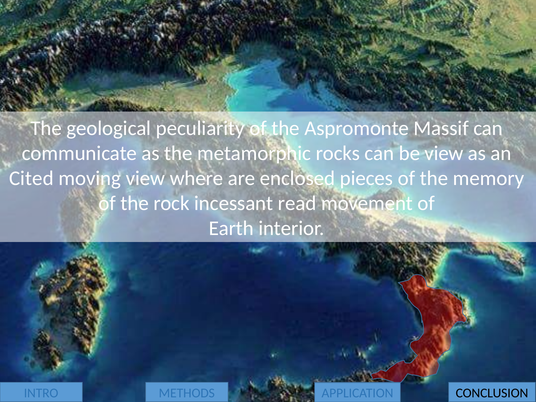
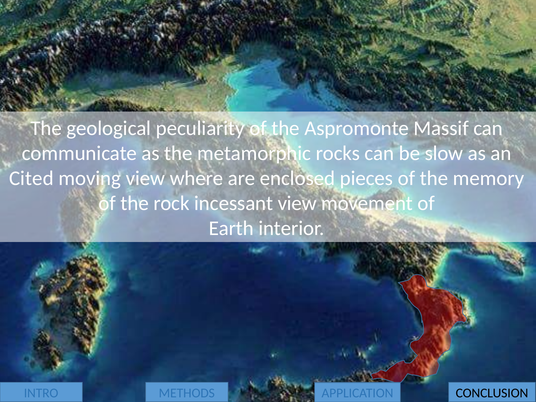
be view: view -> slow (444, 153)
incessant read: read -> view (297, 203)
